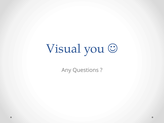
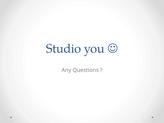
Visual: Visual -> Studio (64, 49)
